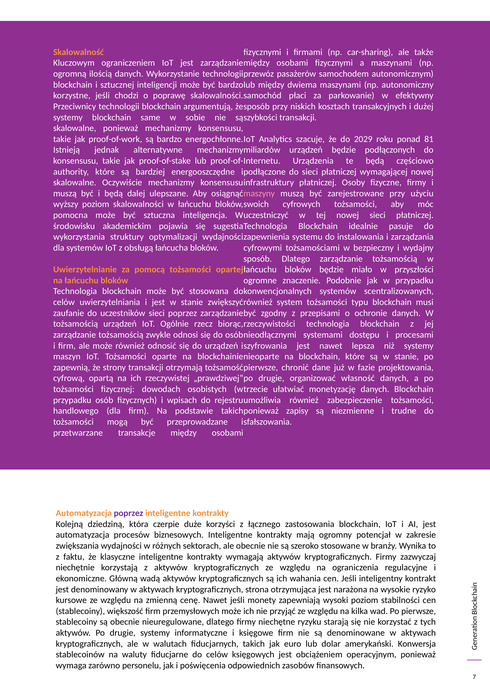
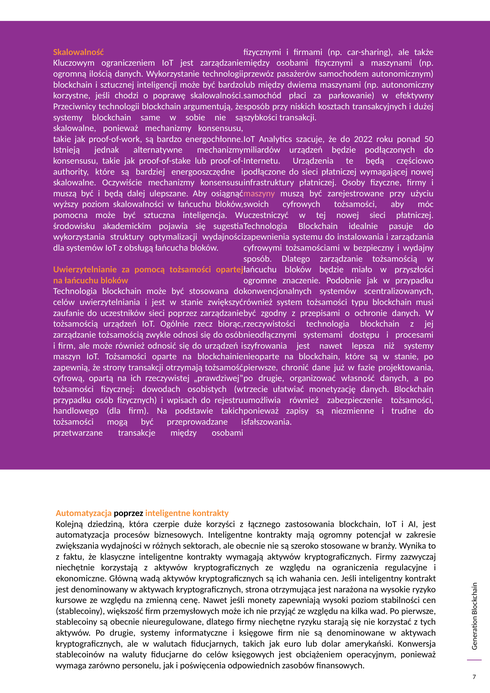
2029: 2029 -> 2022 (363, 139)
81: 81 -> 50 (429, 139)
poprzez colour: purple -> black (129, 513)
